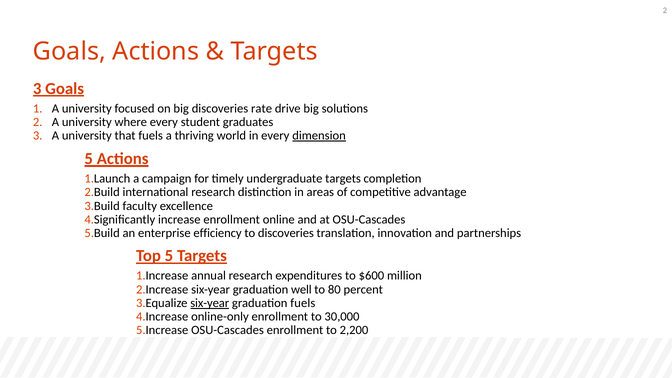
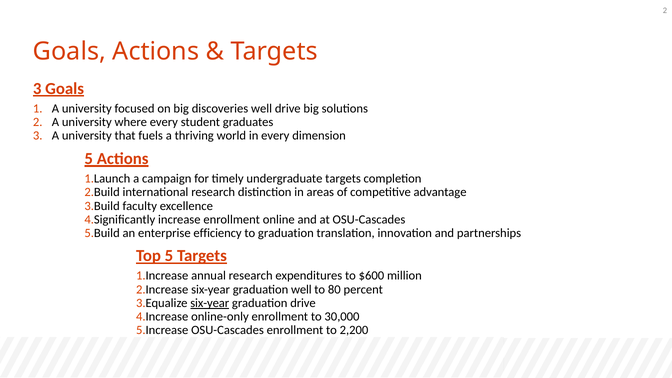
discoveries rate: rate -> well (262, 108)
dimension underline: present -> none (319, 136)
to discoveries: discoveries -> graduation (286, 233)
graduation fuels: fuels -> drive (303, 303)
